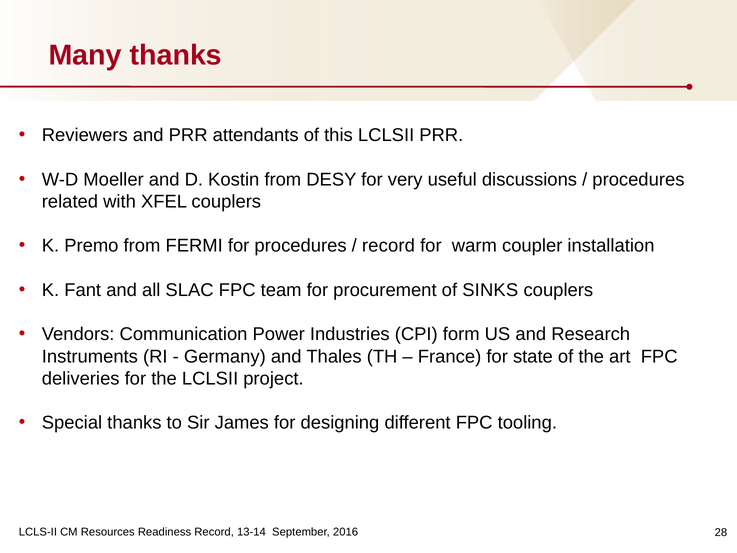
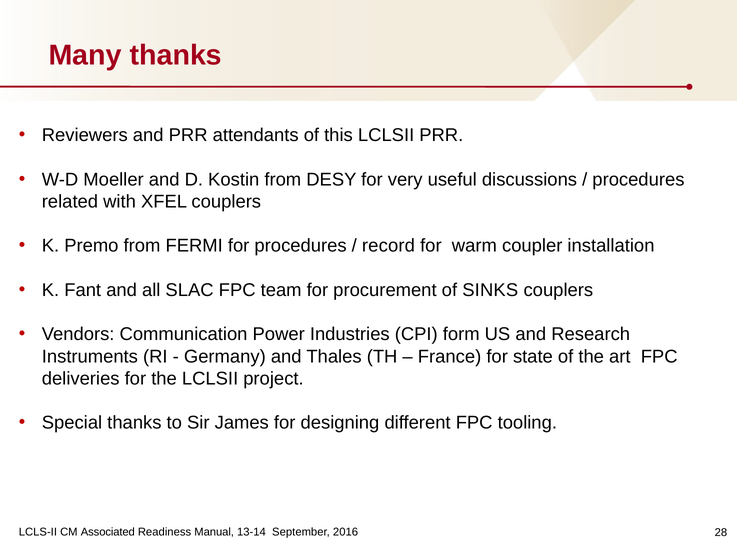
Resources: Resources -> Associated (108, 532)
Readiness Record: Record -> Manual (214, 532)
